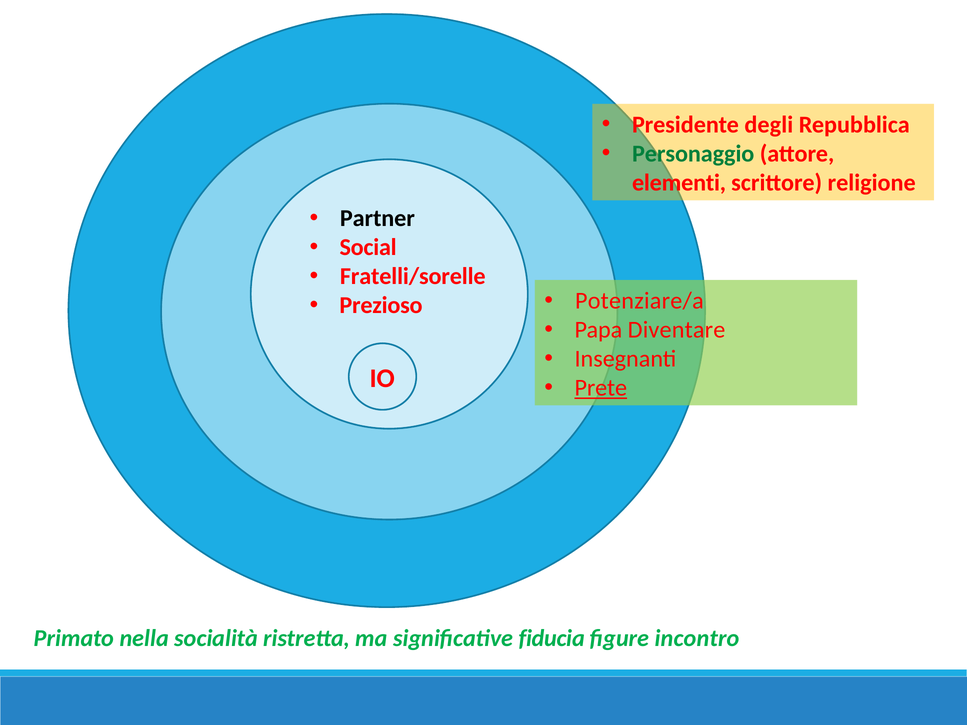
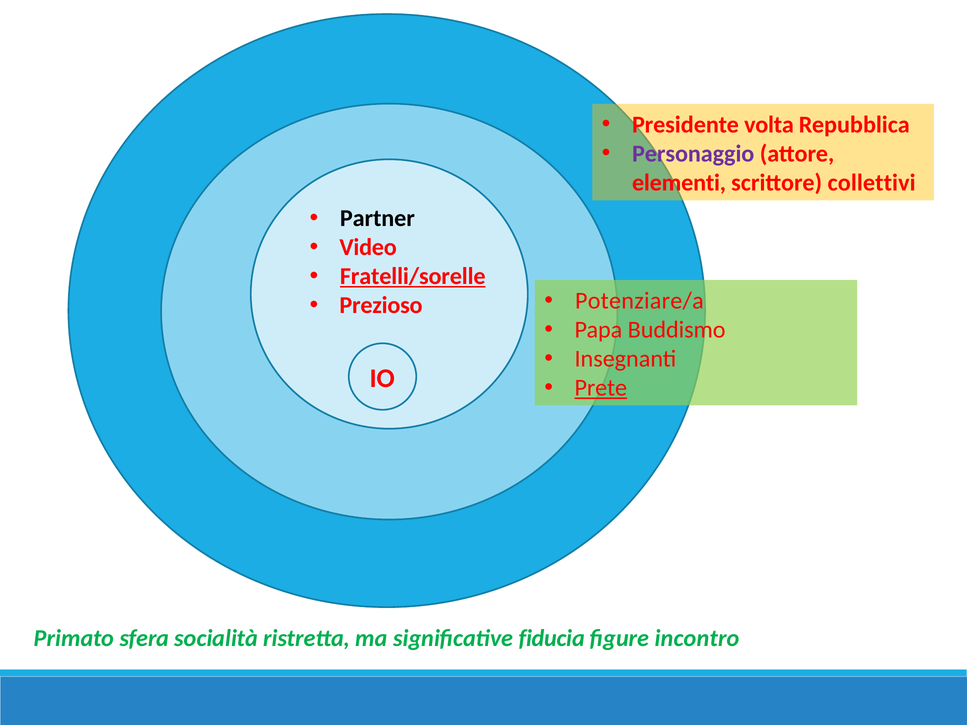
degli: degli -> volta (769, 125)
Personaggio colour: green -> purple (693, 154)
religione: religione -> collettivi (872, 183)
Social: Social -> Video (368, 248)
Fratelli/sorelle underline: none -> present (413, 277)
Diventare: Diventare -> Buddismo (677, 330)
nella: nella -> sfera (144, 638)
